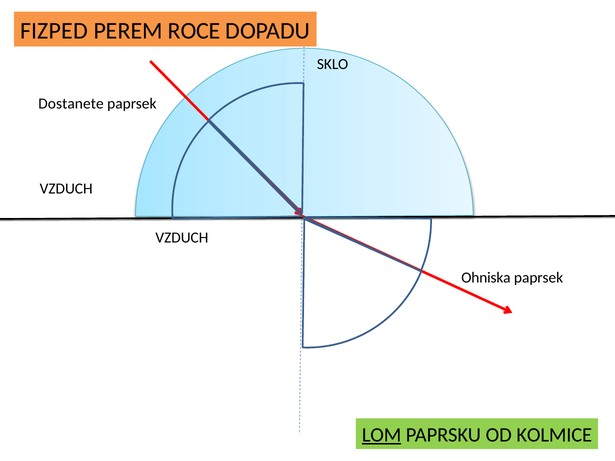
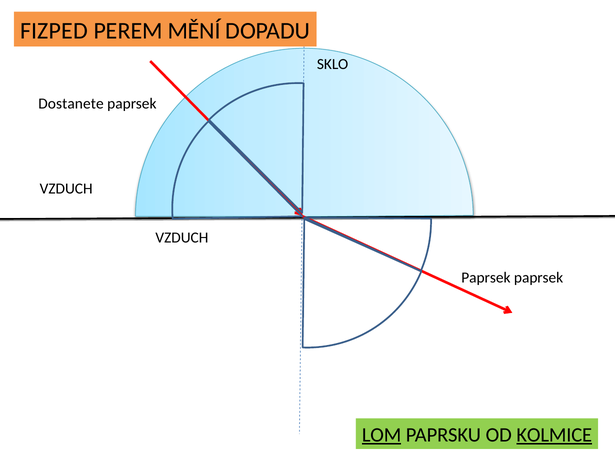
ROCE: ROCE -> MĚNÍ (194, 31)
Ohniska: Ohniska -> Paprsek (486, 278)
KOLMICE underline: none -> present (554, 435)
